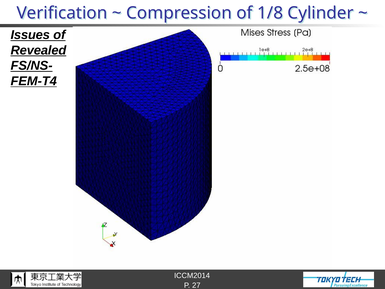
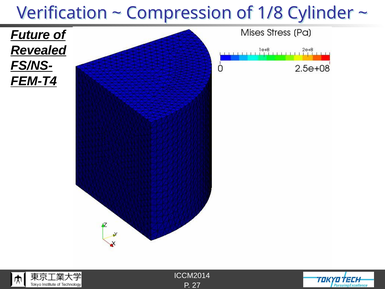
Issues: Issues -> Future (30, 35)
